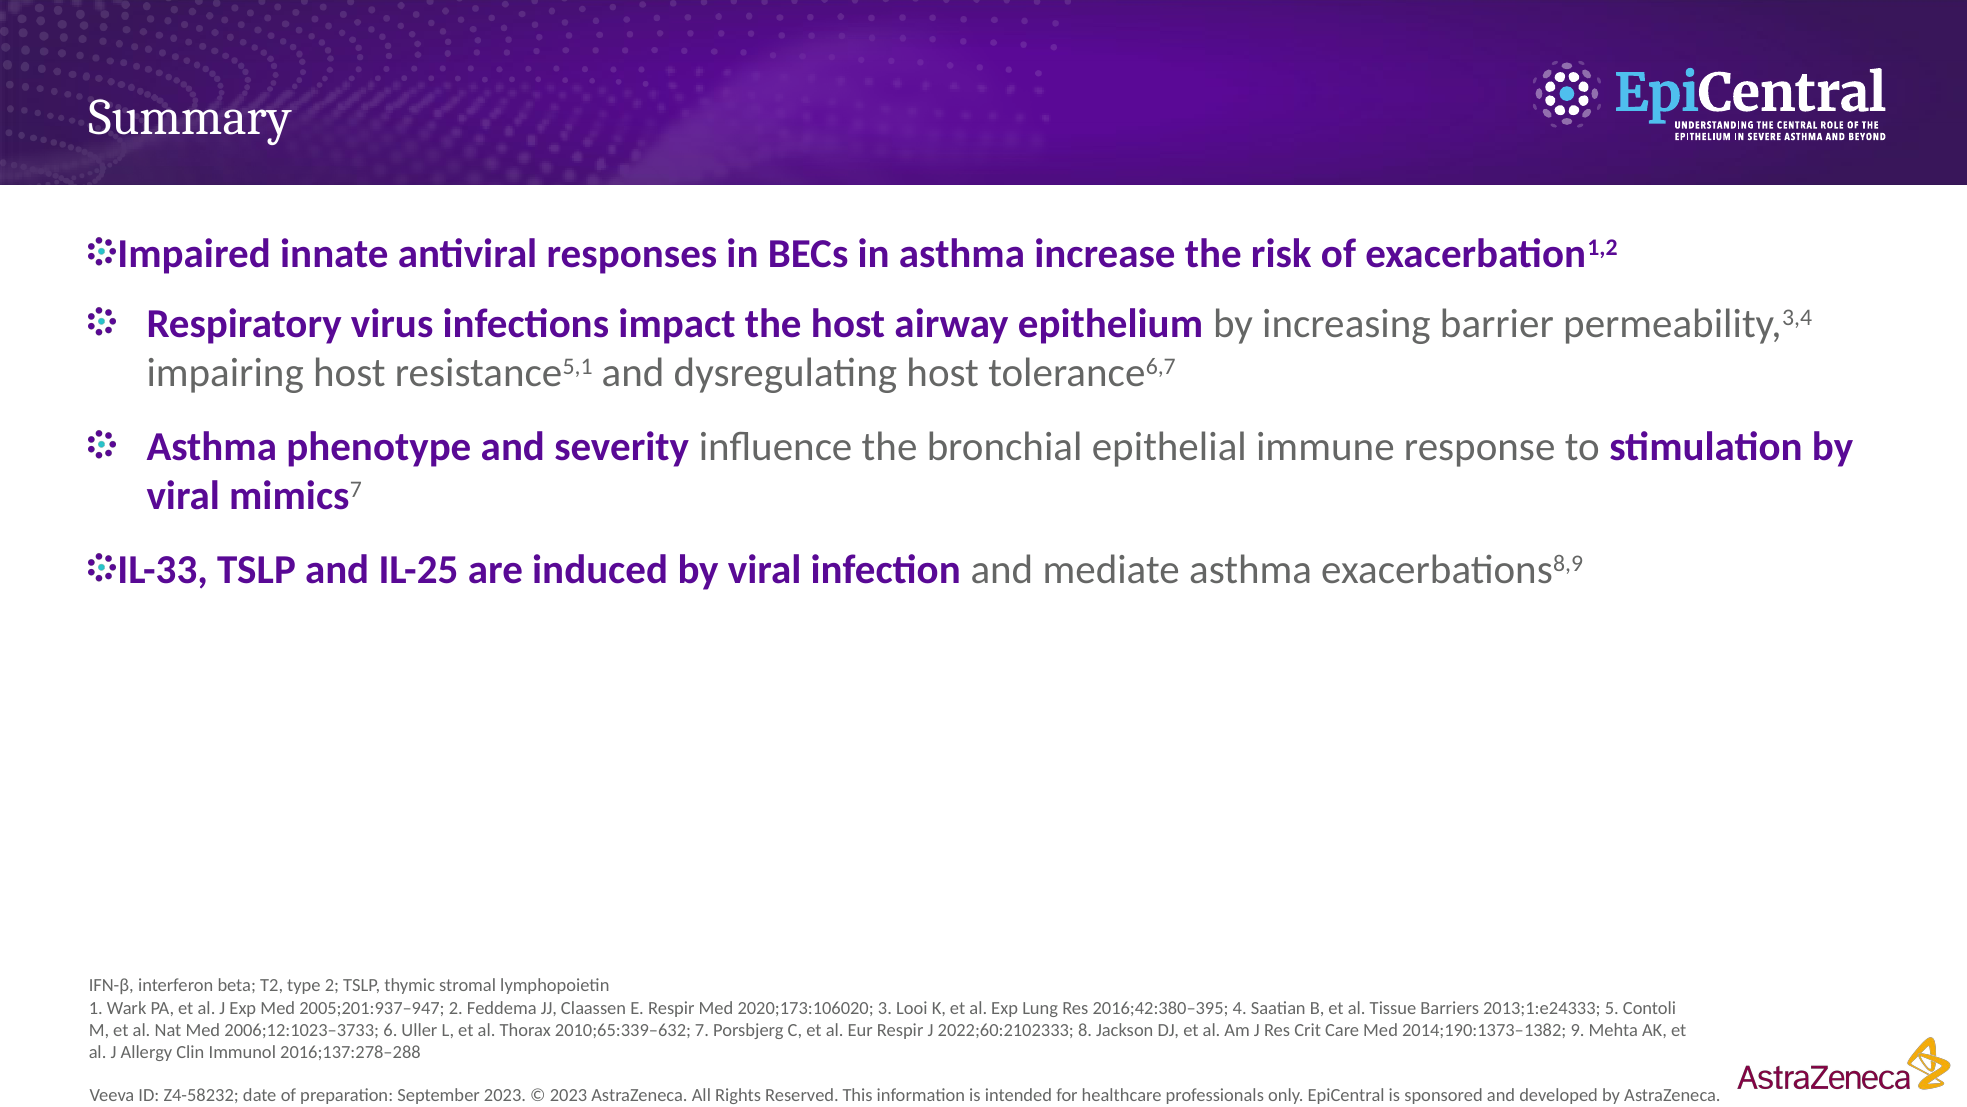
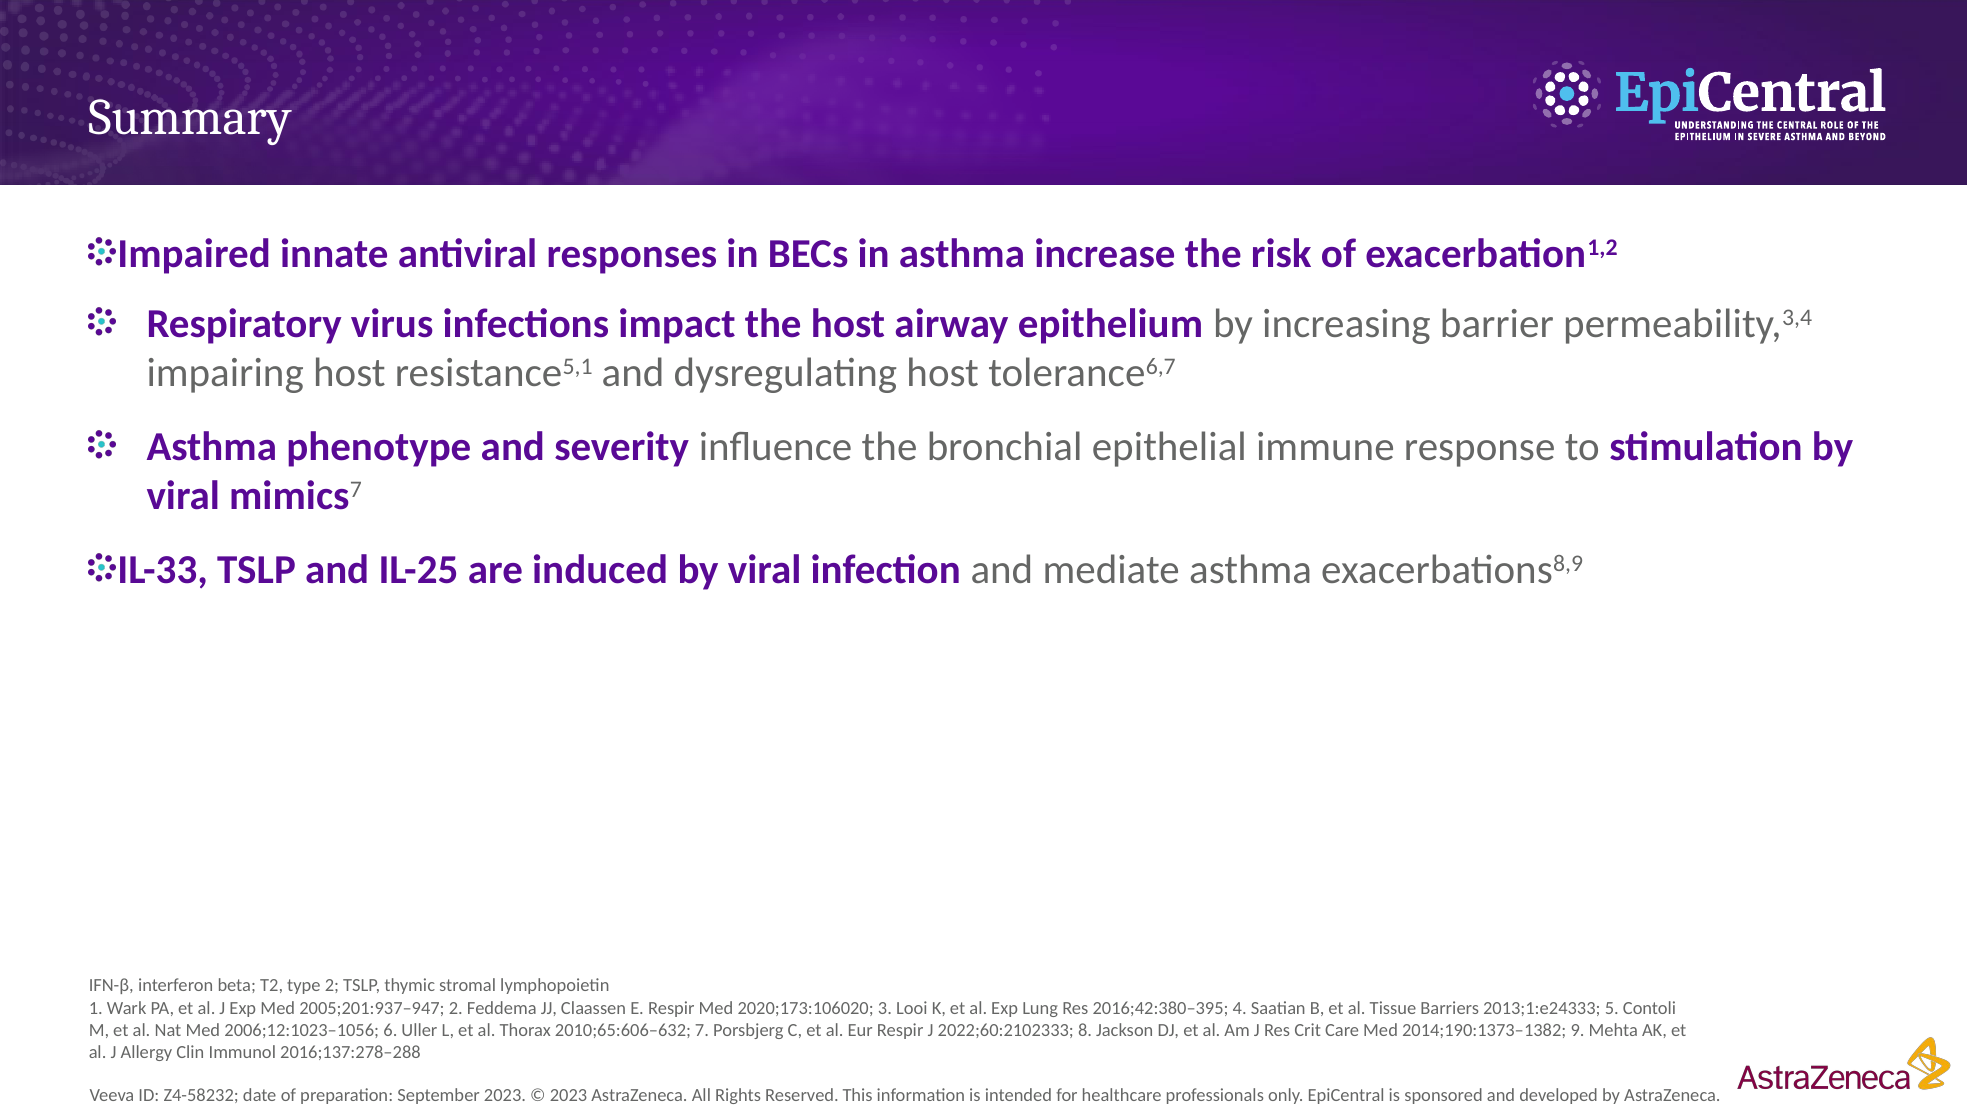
2006;12:1023–3733: 2006;12:1023–3733 -> 2006;12:1023–1056 (302, 1030)
2010;65:339–632: 2010;65:339–632 -> 2010;65:606–632 (623, 1030)
